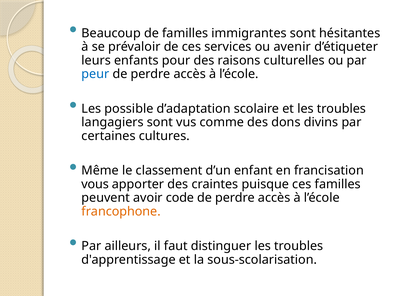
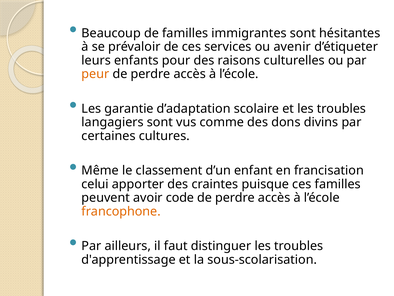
peur colour: blue -> orange (95, 74)
possible: possible -> garantie (129, 109)
vous: vous -> celui (95, 184)
